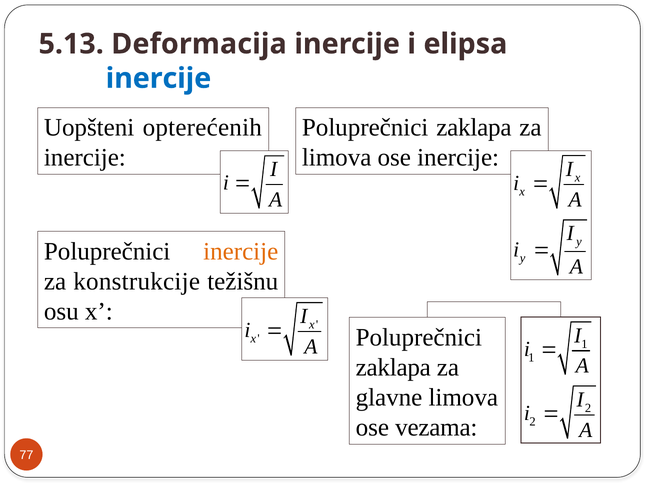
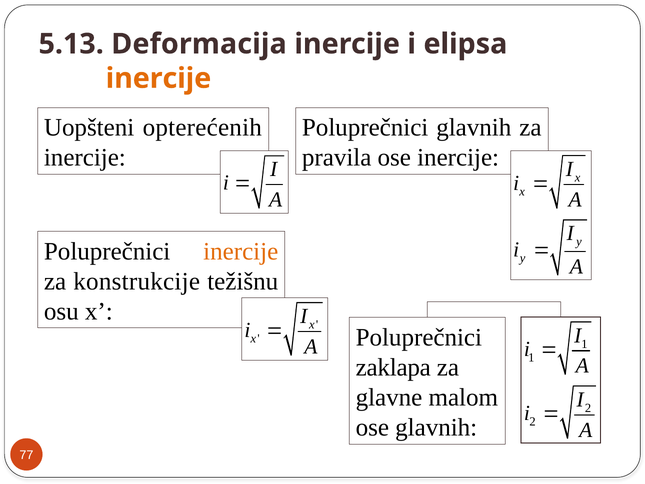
inercije colour: blue -> orange (158, 78)
zaklapa: zaklapa -> glavnih (474, 127)
limova: limova -> pravila (337, 158)
glavne limova: limova -> malom (463, 397)
ose vezama: vezama -> glavnih (436, 427)
